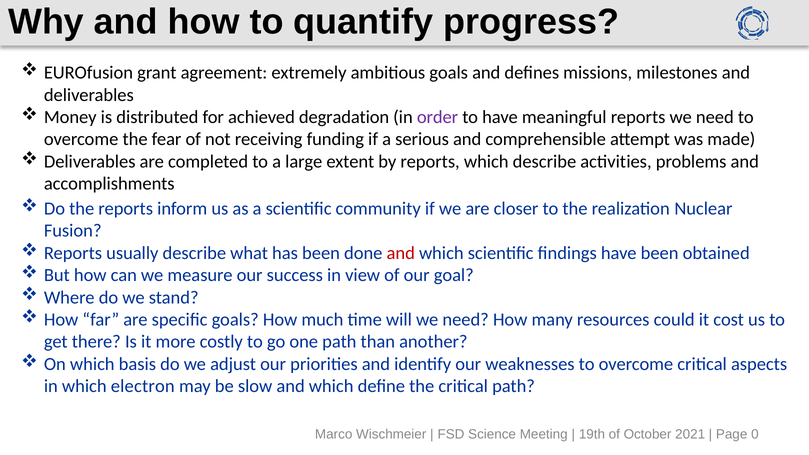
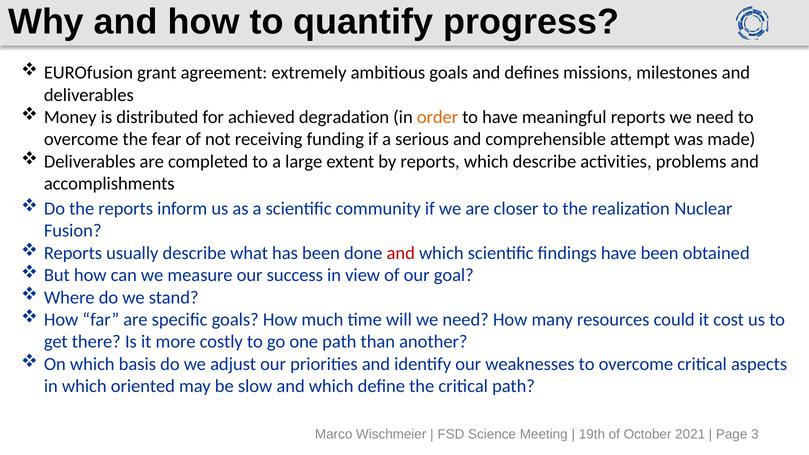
order colour: purple -> orange (438, 117)
electron: electron -> oriented (143, 386)
0: 0 -> 3 (755, 434)
